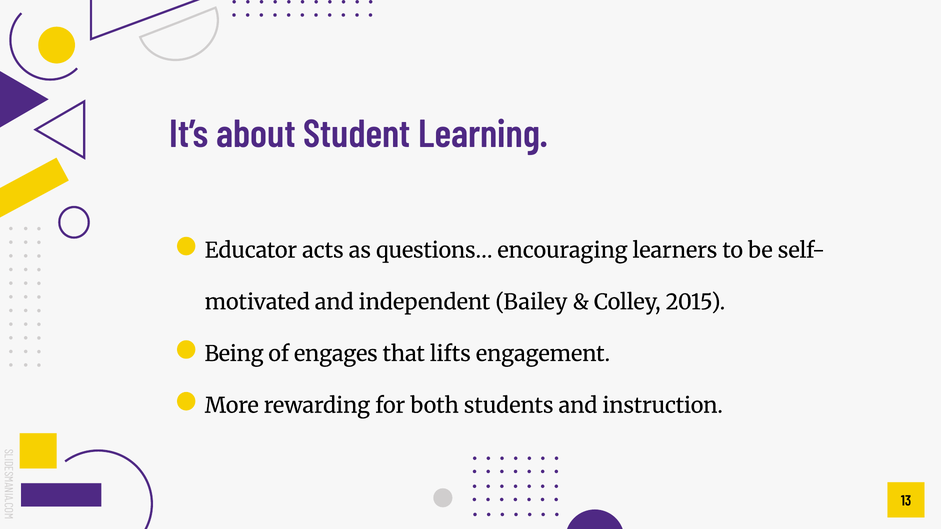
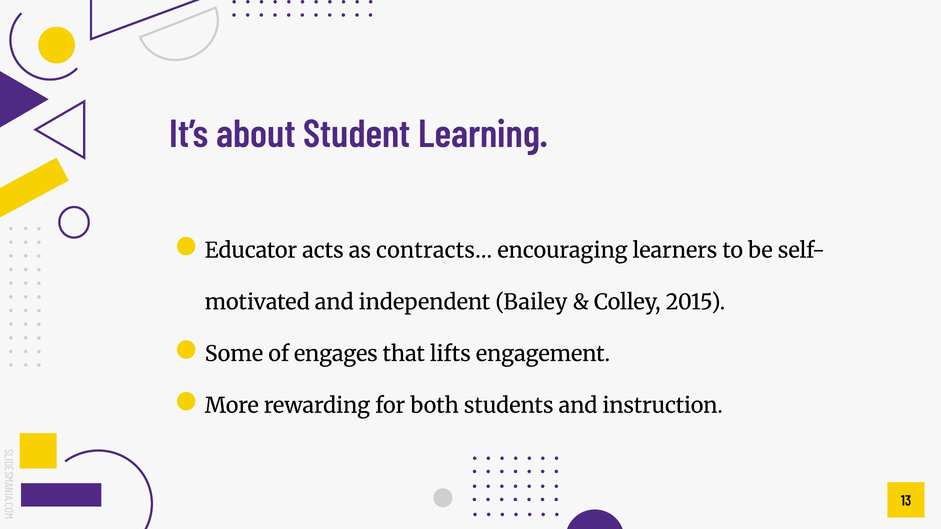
questions…: questions… -> contracts… (434, 251)
Being: Being -> Some (234, 354)
